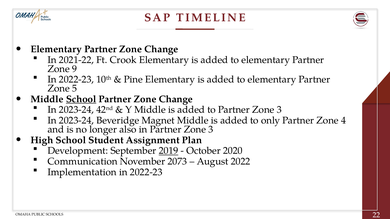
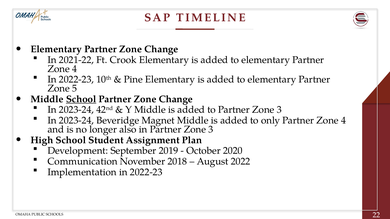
9: 9 -> 4 (75, 69)
2019 underline: present -> none (169, 151)
2073: 2073 -> 2018 (177, 162)
